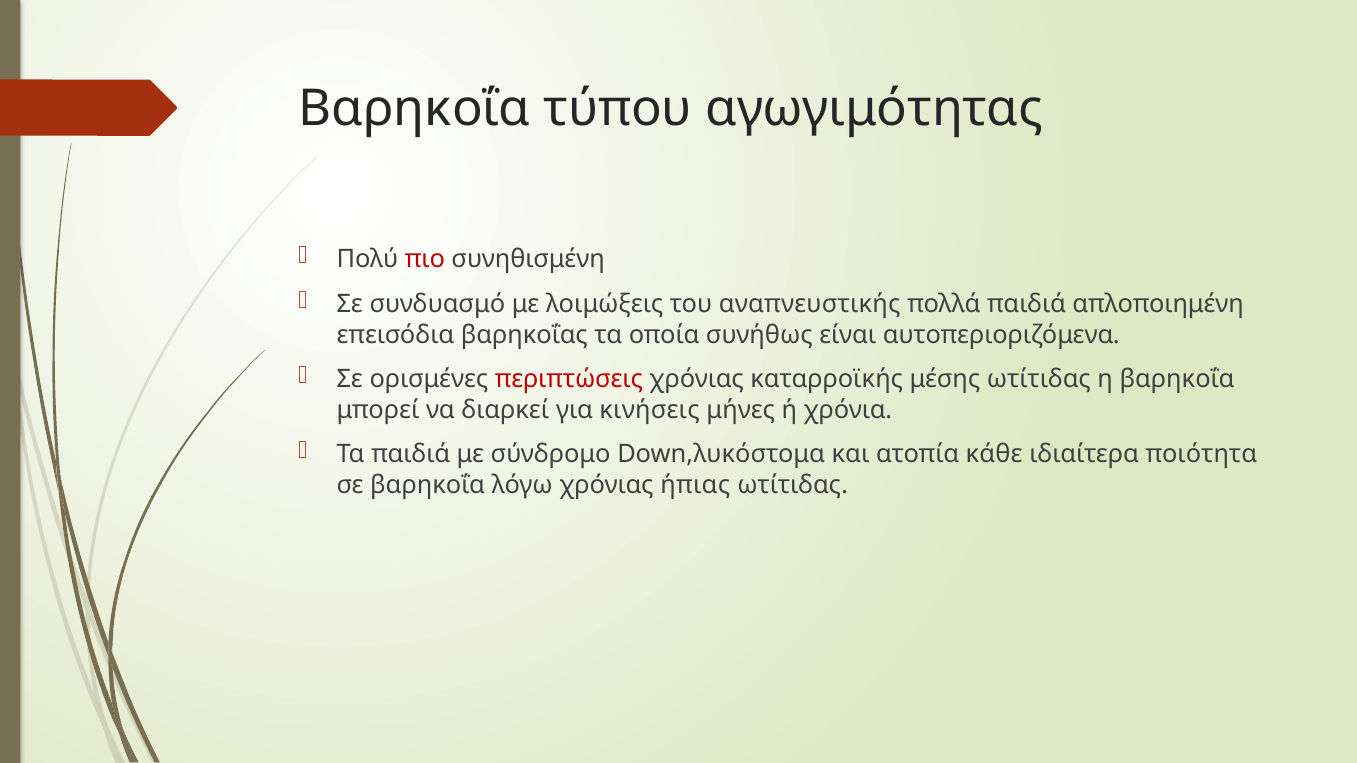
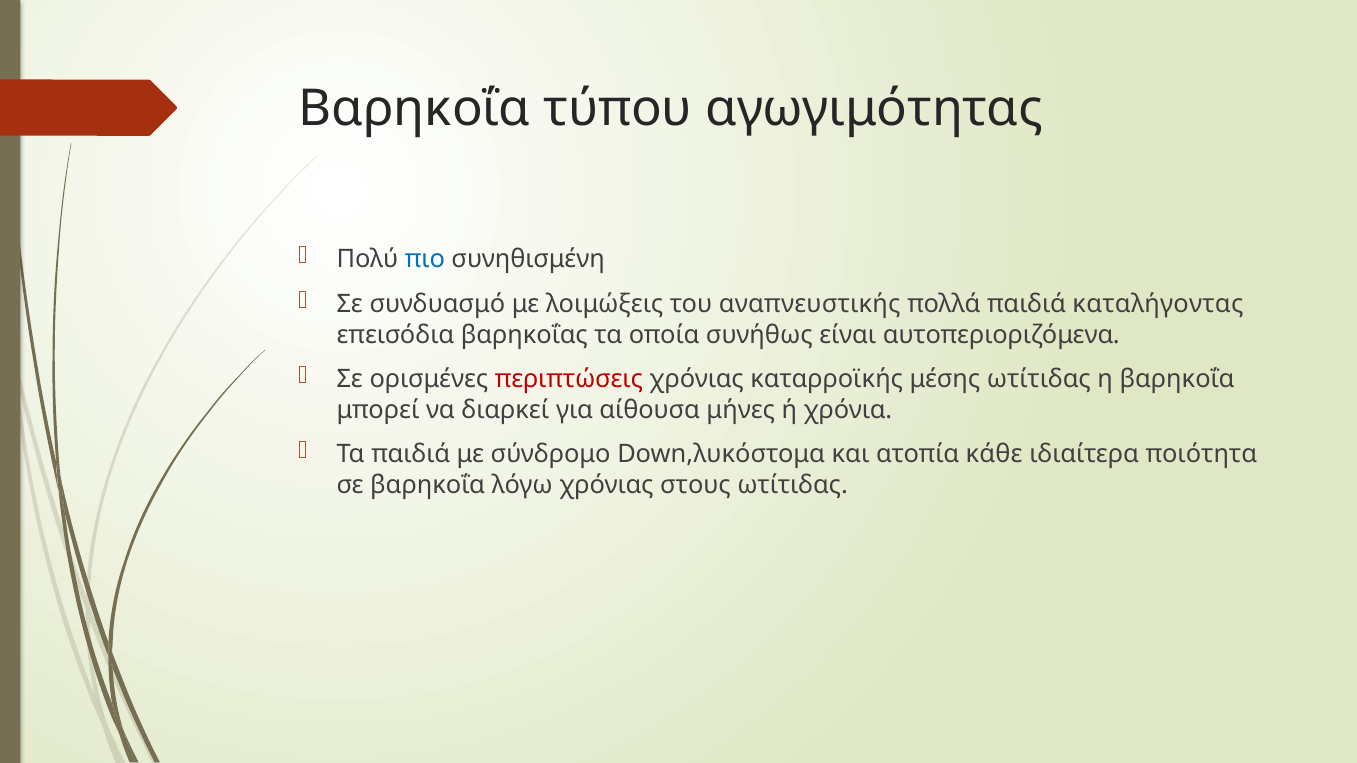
πιο colour: red -> blue (425, 260)
απλοποιημένη: απλοποιημένη -> καταλήγοντας (1158, 304)
κινήσεις: κινήσεις -> αίθουσα (650, 410)
ήπιας: ήπιας -> στους (696, 485)
